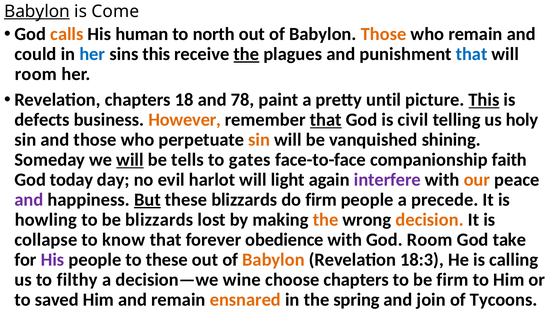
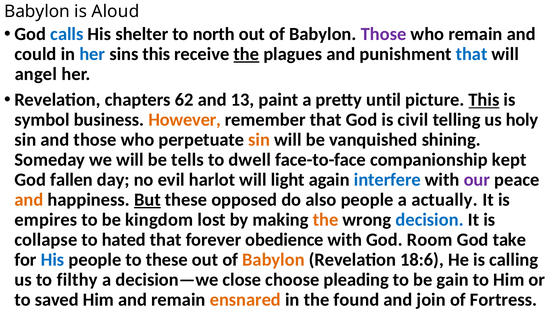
Babylon underline: present -> none (37, 11)
Come: Come -> Aloud (115, 11)
calls colour: orange -> blue (67, 34)
human: human -> shelter (142, 34)
Those colour: orange -> purple (384, 34)
room: room -> angel (36, 74)
18: 18 -> 62 (184, 100)
78: 78 -> 13 (243, 100)
defects: defects -> symbol (42, 120)
that underline: present -> none (326, 120)
will underline: present -> none (130, 160)
gates: gates -> dwell (250, 160)
faith: faith -> kept (509, 160)
today: today -> fallen (72, 180)
interfere colour: purple -> blue (387, 180)
our colour: orange -> purple (477, 180)
and colour: purple -> orange (29, 199)
these blizzards: blizzards -> opposed (244, 199)
do firm: firm -> also (321, 199)
precede: precede -> actually (445, 199)
howling: howling -> empires (46, 219)
be blizzards: blizzards -> kingdom (159, 219)
decision colour: orange -> blue (430, 219)
know: know -> hated (124, 239)
His colour: purple -> blue (53, 259)
18:3: 18:3 -> 18:6 (422, 259)
wine: wine -> close (242, 279)
choose chapters: chapters -> pleading (356, 279)
be firm: firm -> gain (453, 279)
spring: spring -> found (356, 299)
Tycoons: Tycoons -> Fortress (504, 299)
